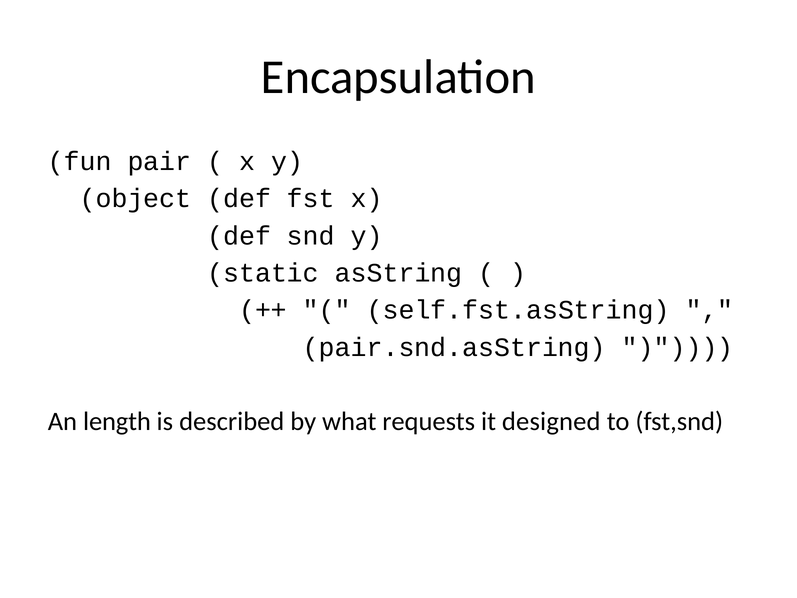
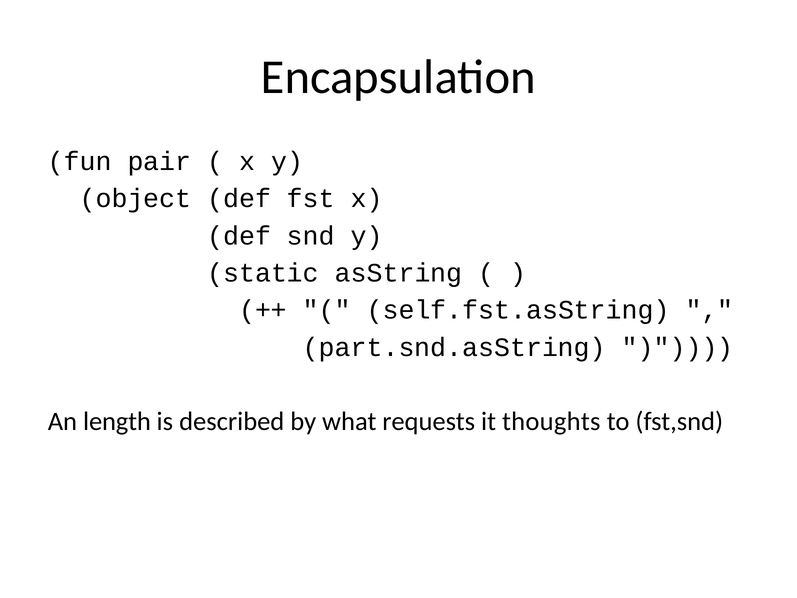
pair.snd.asString: pair.snd.asString -> part.snd.asString (454, 347)
designed: designed -> thoughts (551, 422)
